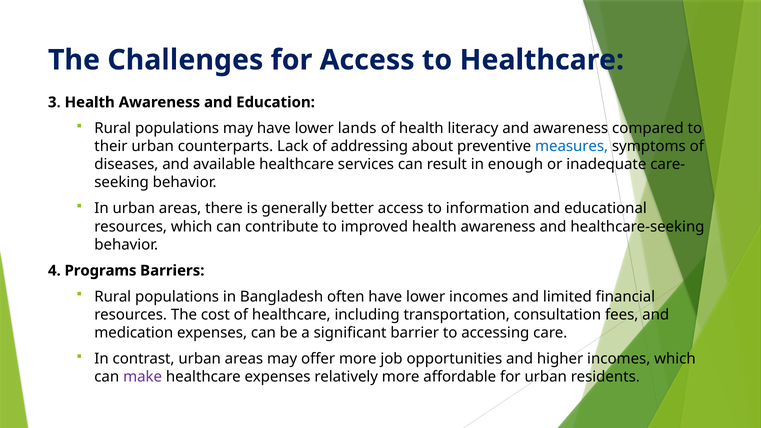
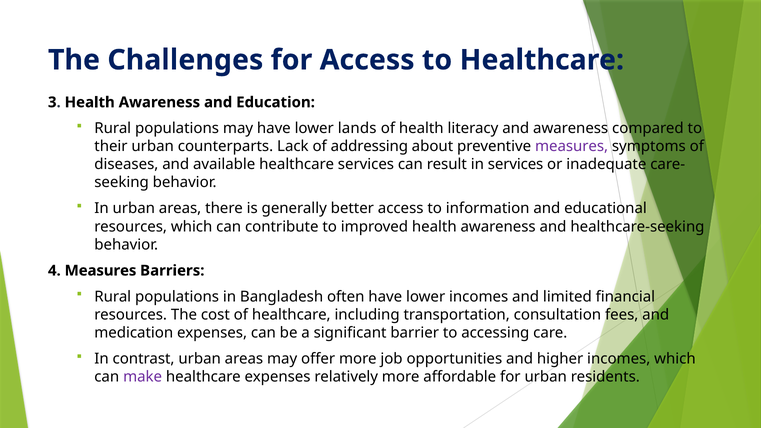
measures colour: blue -> purple (572, 146)
in enough: enough -> services (516, 164)
4 Programs: Programs -> Measures (101, 271)
